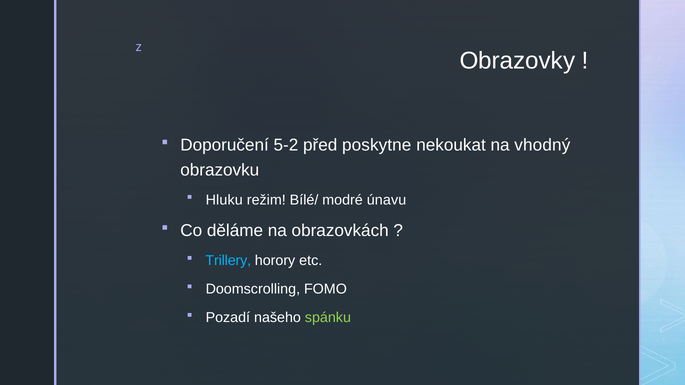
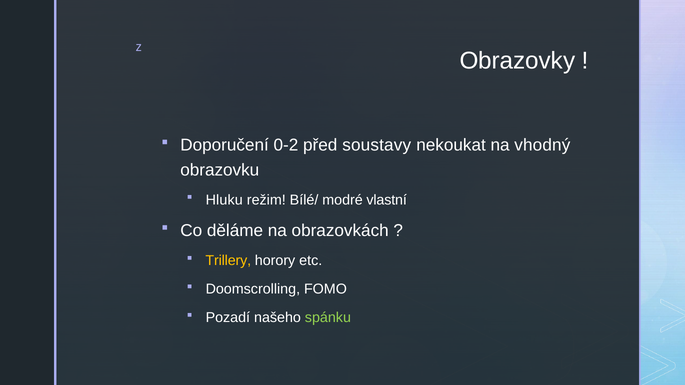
5-2: 5-2 -> 0-2 (286, 145)
poskytne: poskytne -> soustavy (377, 145)
únavu: únavu -> vlastní (387, 200)
Trillery colour: light blue -> yellow (228, 261)
